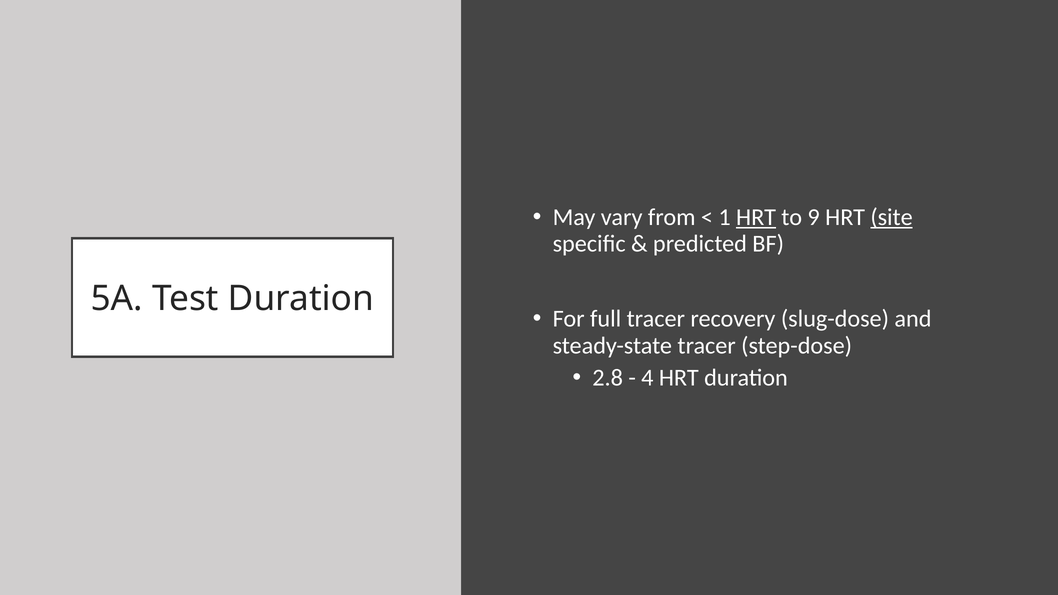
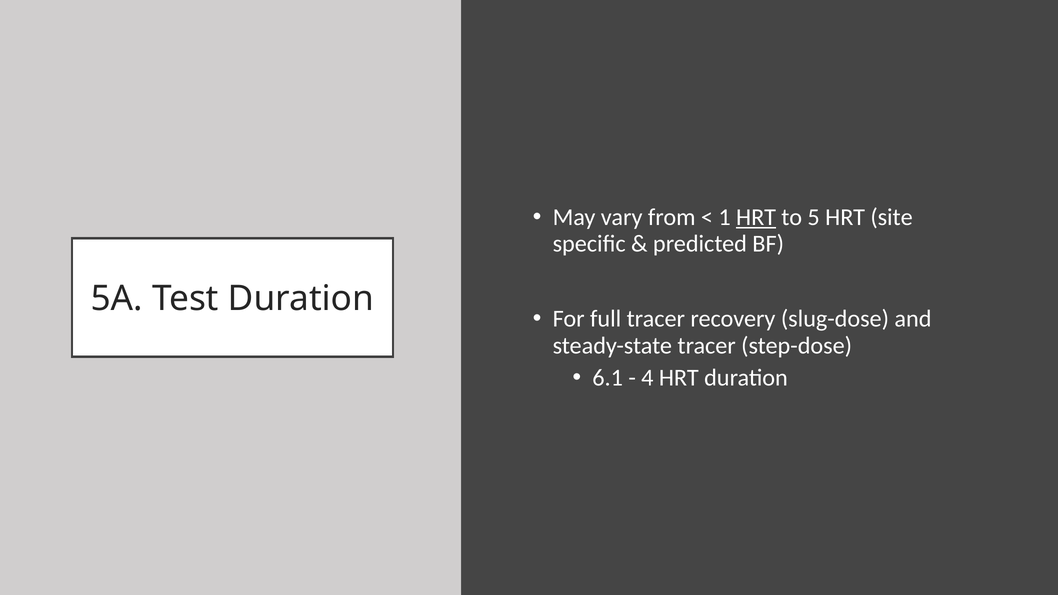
9: 9 -> 5 (814, 217)
site underline: present -> none (892, 217)
2.8: 2.8 -> 6.1 (608, 378)
